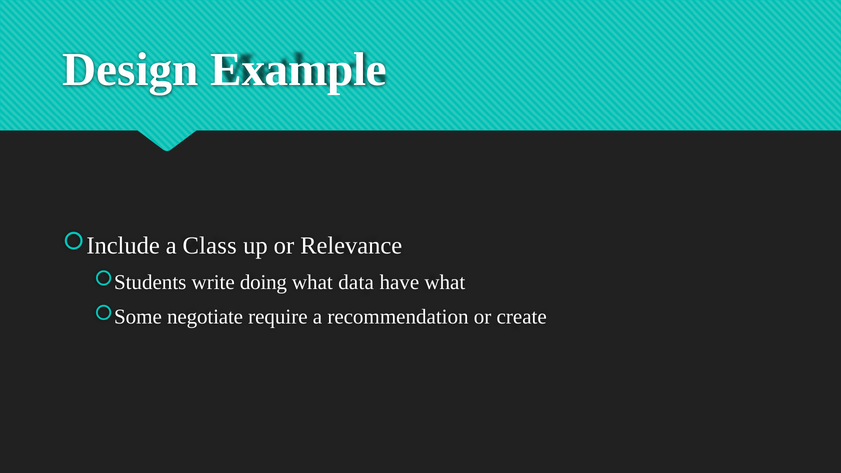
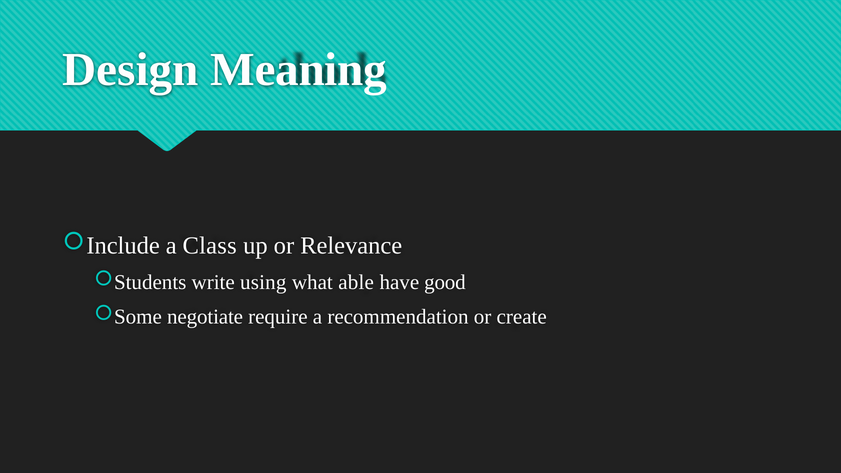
Example: Example -> Meaning (299, 70)
doing: doing -> using (263, 282)
data: data -> able (356, 282)
have what: what -> good (445, 282)
